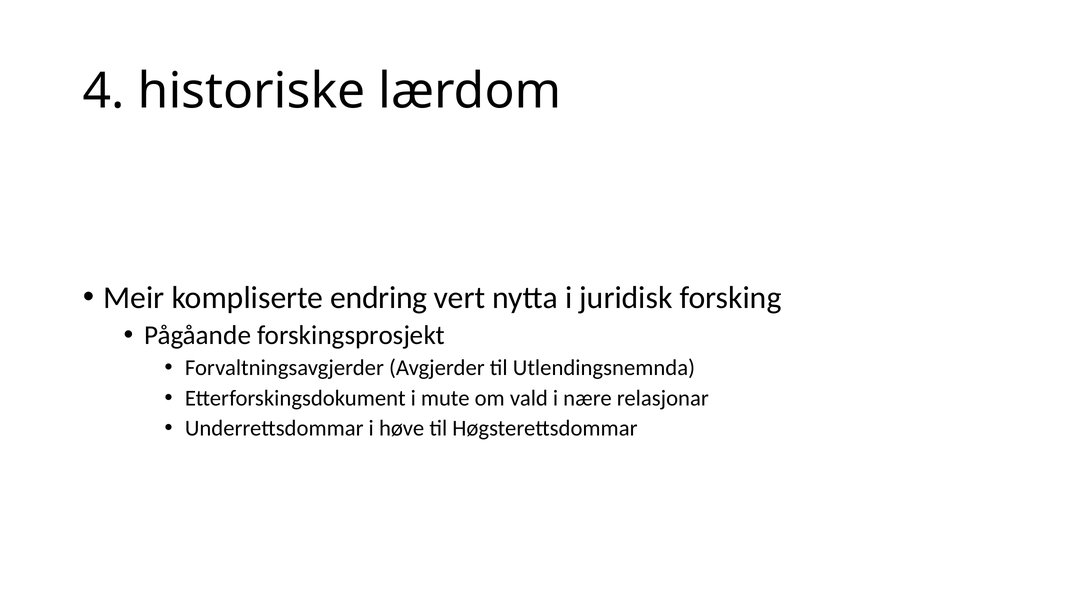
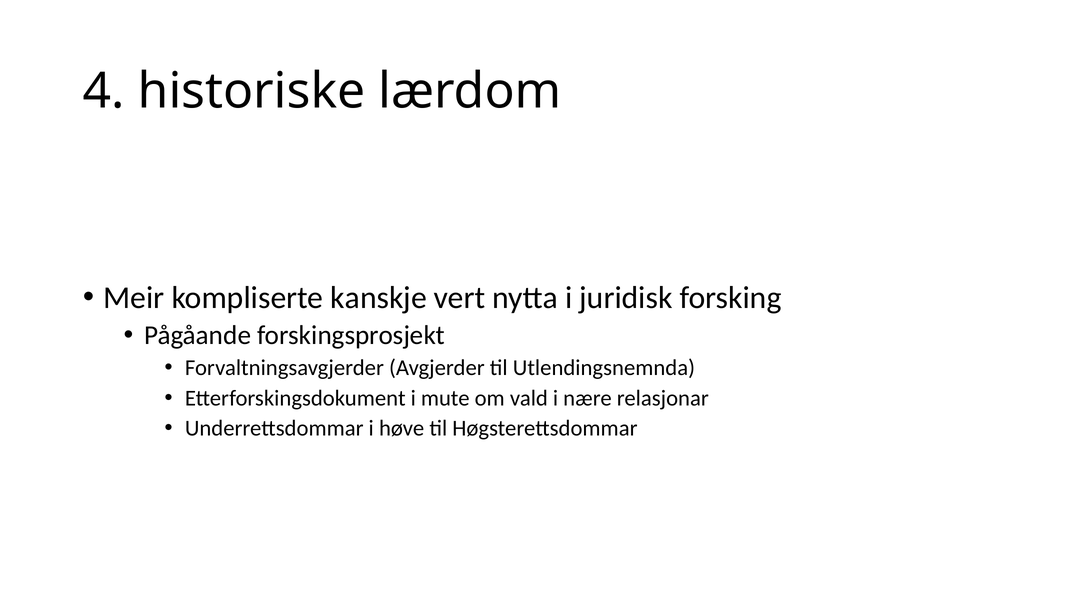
endring: endring -> kanskje (379, 298)
